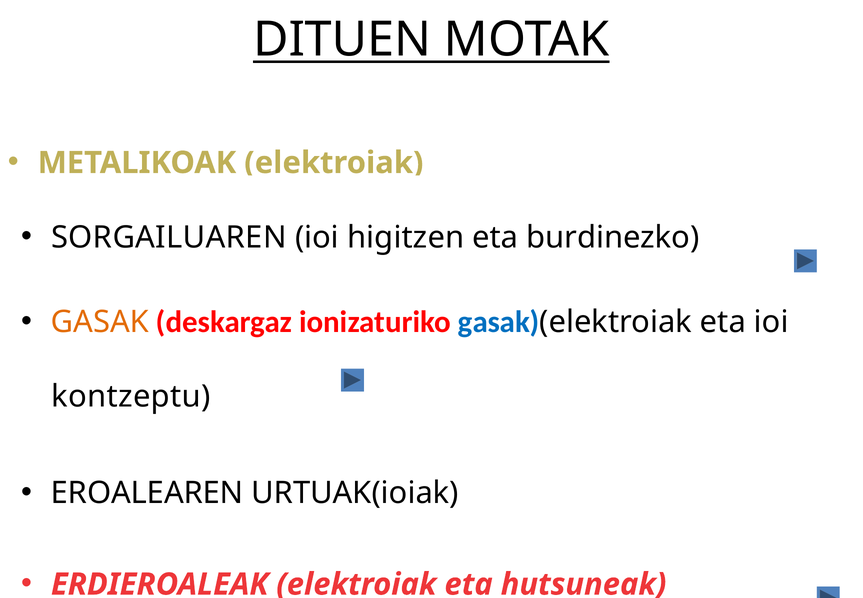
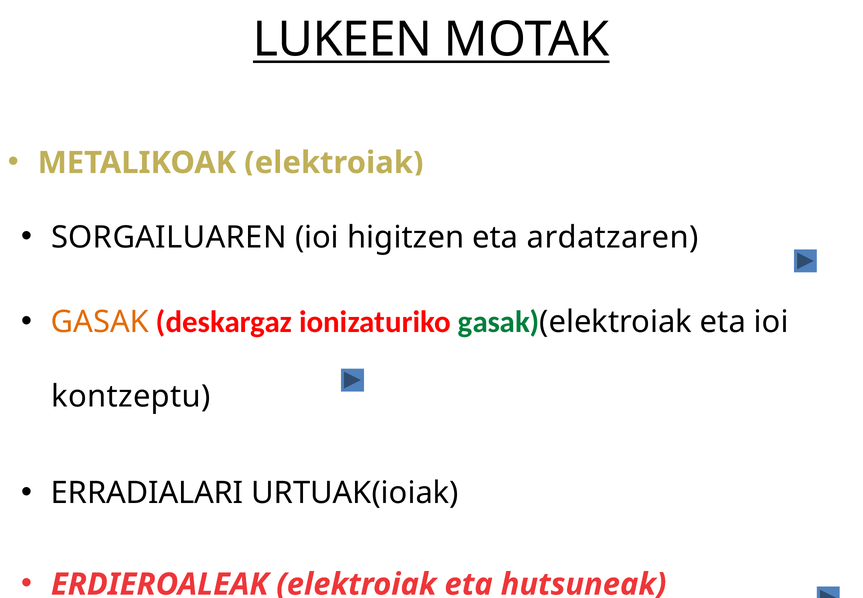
DITUEN: DITUEN -> LUKEEN (342, 40)
burdinezko: burdinezko -> ardatzaren (613, 237)
gasak colour: blue -> green (499, 322)
EROALEAREN: EROALEAREN -> ERRADIALARI (147, 493)
